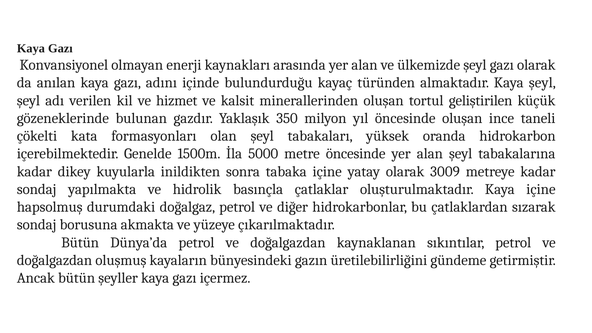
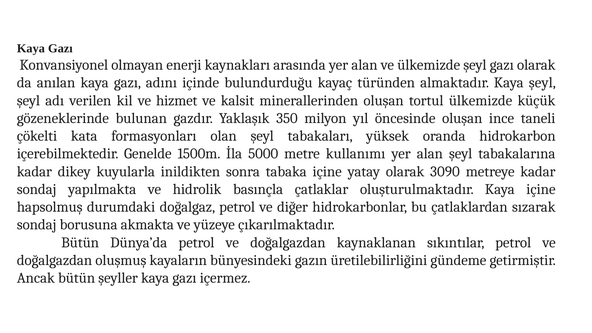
tortul geliştirilen: geliştirilen -> ülkemizde (481, 100)
metre öncesinde: öncesinde -> kullanımı (356, 154)
3009: 3009 -> 3090 (445, 171)
